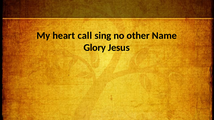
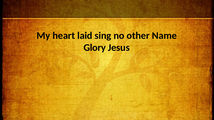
call: call -> laid (85, 36)
